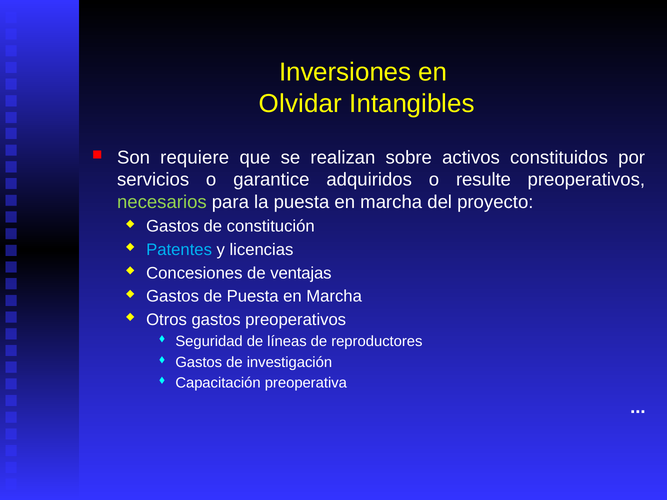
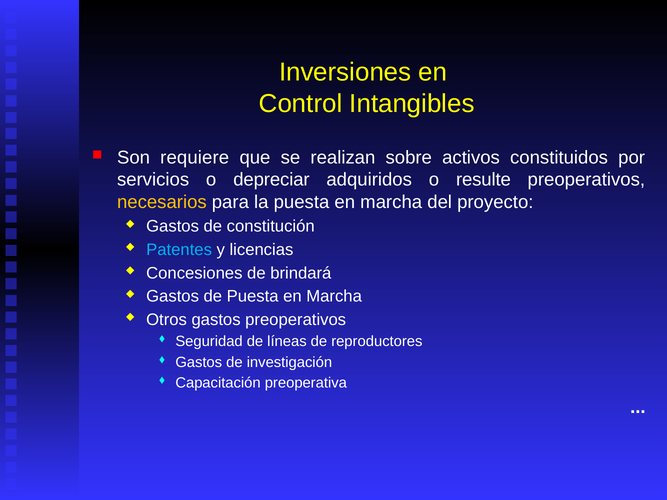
Olvidar: Olvidar -> Control (301, 104)
garantice: garantice -> depreciar (271, 180)
necesarios colour: light green -> yellow (162, 202)
ventajas: ventajas -> brindará (301, 273)
